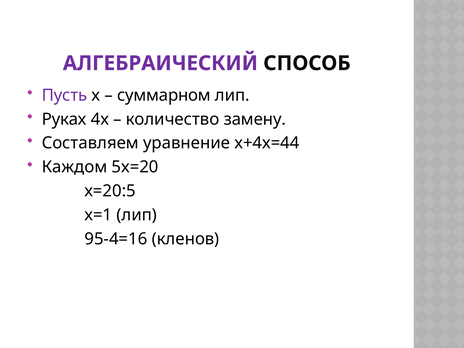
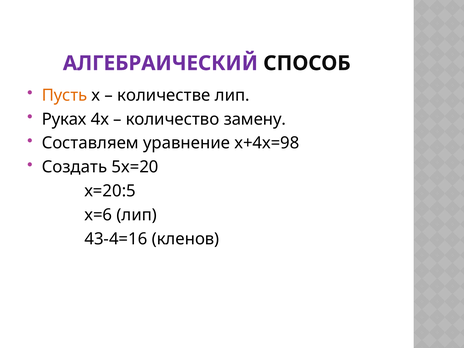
Пусть colour: purple -> orange (64, 95)
суммарном: суммарном -> количестве (164, 95)
х+4х=44: х+4х=44 -> х+4х=98 (267, 143)
Каждом: Каждом -> Создать (74, 167)
х=1: х=1 -> х=6 (98, 215)
95-4=16: 95-4=16 -> 43-4=16 (116, 239)
